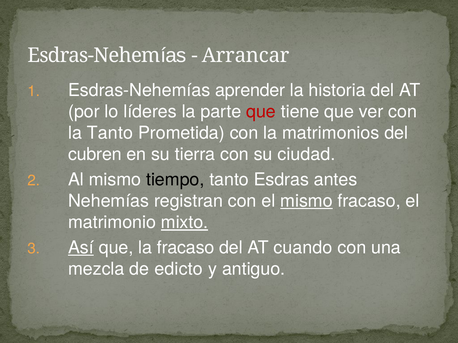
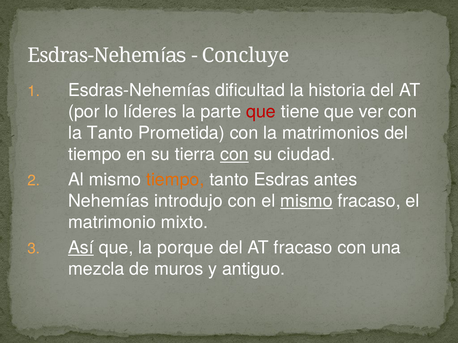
Arrancar: Arrancar -> Concluye (246, 56)
aprender: aprender -> dificultad (250, 91)
cubren: cubren -> tiempo (95, 155)
con underline: none -> present (234, 155)
tiempo colour: black -> orange (175, 180)
registran: registran -> introdujo (188, 201)
mixto underline: present -> none (185, 223)
la fracaso: fracaso -> porque (185, 248)
AT cuando: cuando -> fracaso (303, 248)
edicto: edicto -> muros (179, 269)
